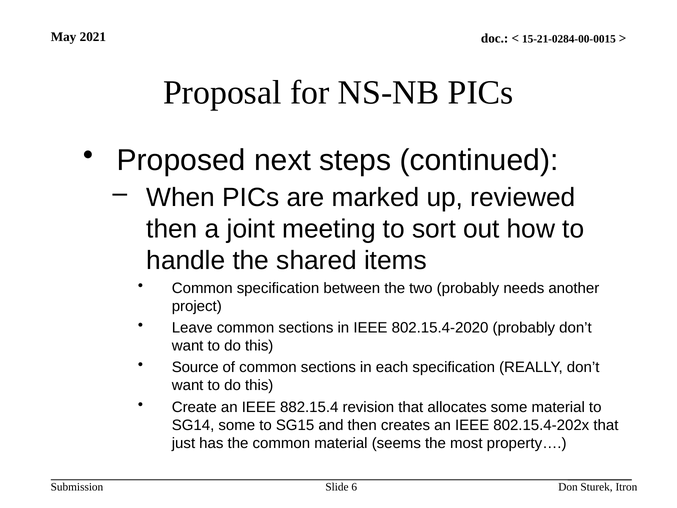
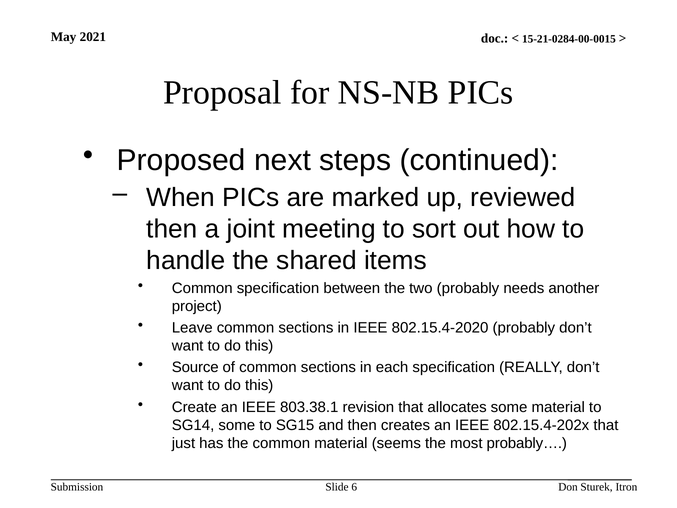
882.15.4: 882.15.4 -> 803.38.1 (309, 407)
property…: property… -> probably… (527, 443)
